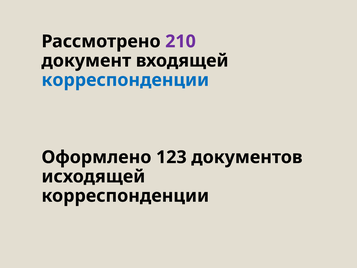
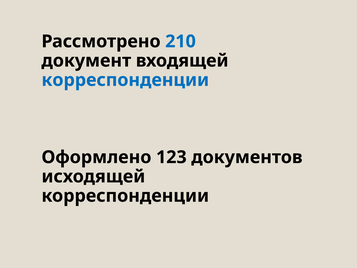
210 colour: purple -> blue (181, 41)
